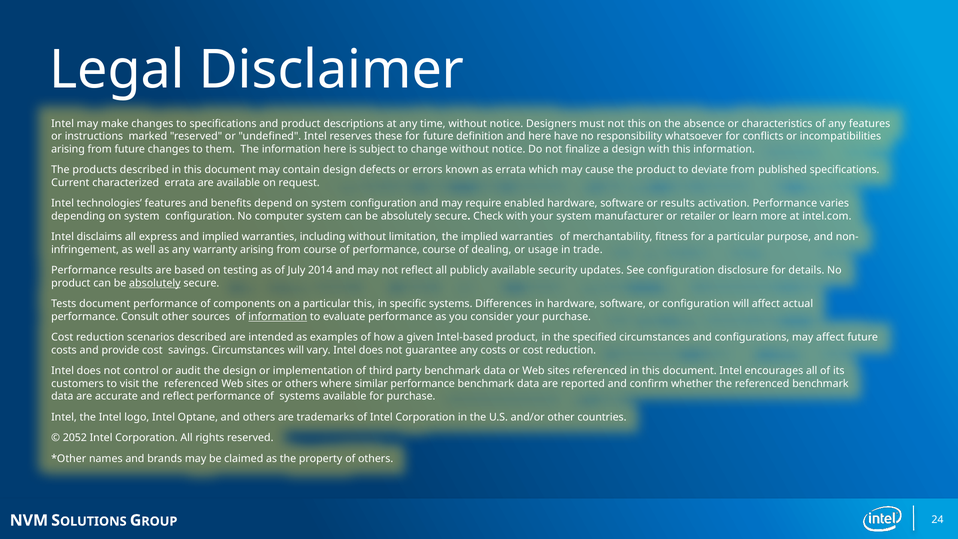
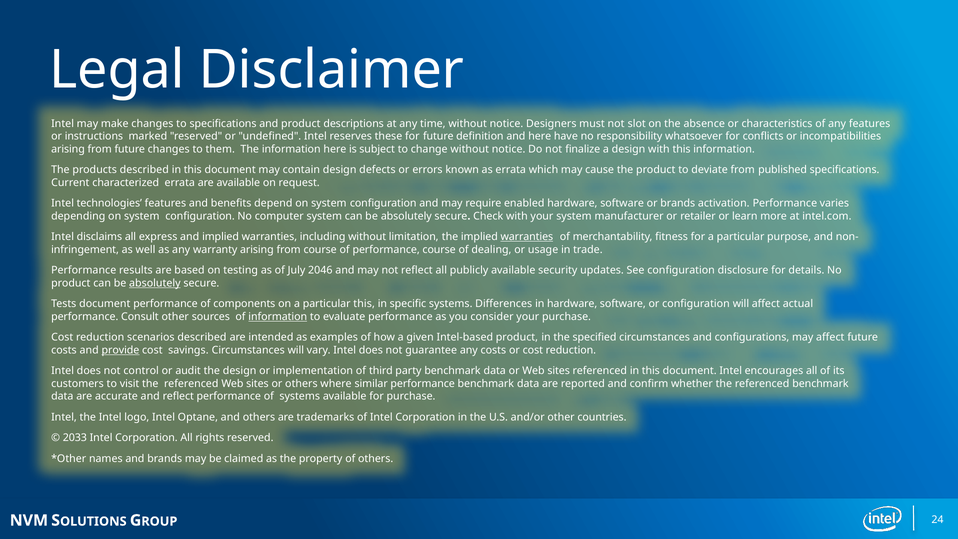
not this: this -> slot (637, 124)
or results: results -> brands (678, 203)
warranties underline: none -> present (527, 237)
2014: 2014 -> 2046 (320, 270)
provide underline: none -> present (120, 350)
2052: 2052 -> 2033 (75, 438)
